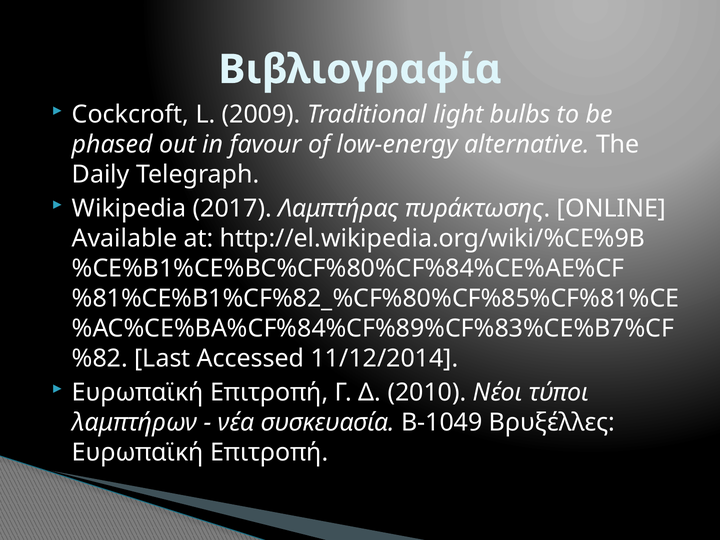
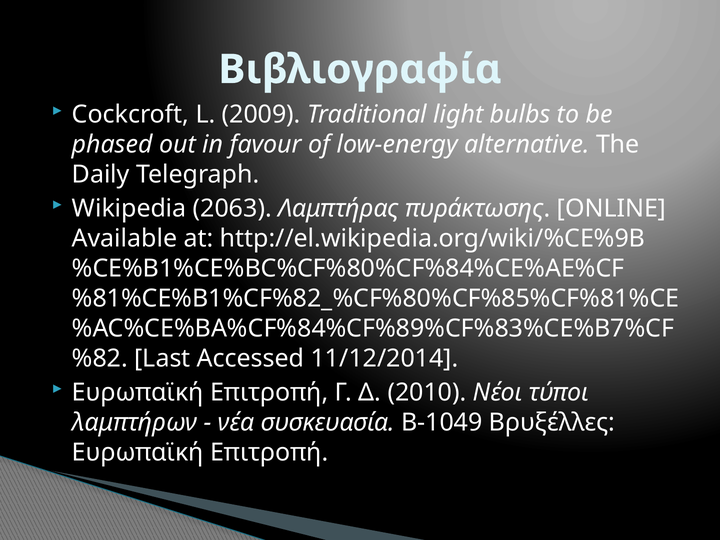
2017: 2017 -> 2063 (232, 208)
